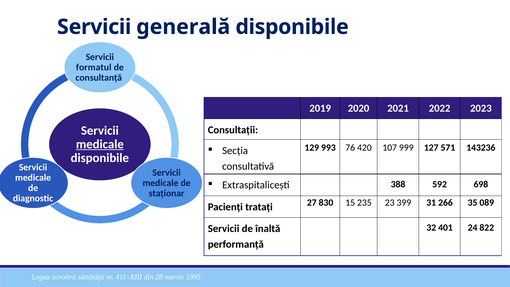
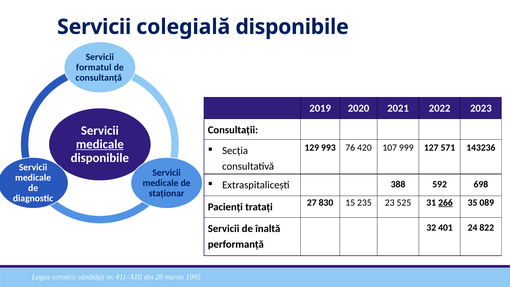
generală: generală -> colegială (183, 27)
399: 399 -> 525 (404, 202)
266 underline: none -> present (445, 202)
